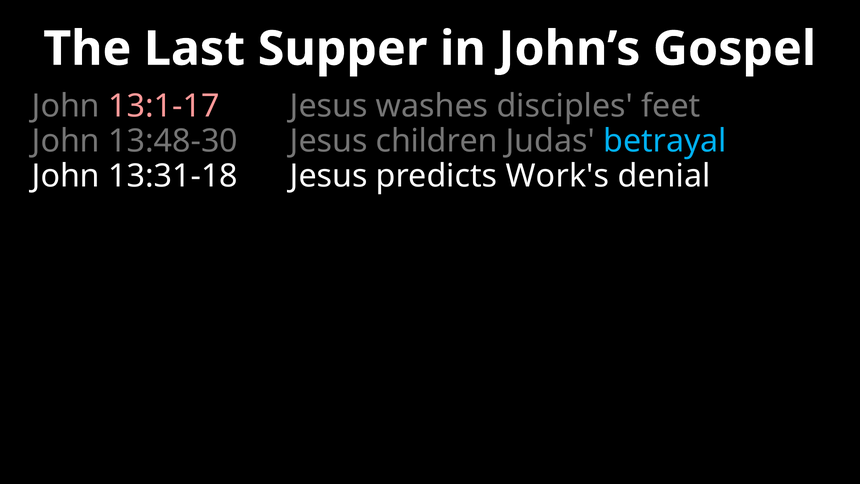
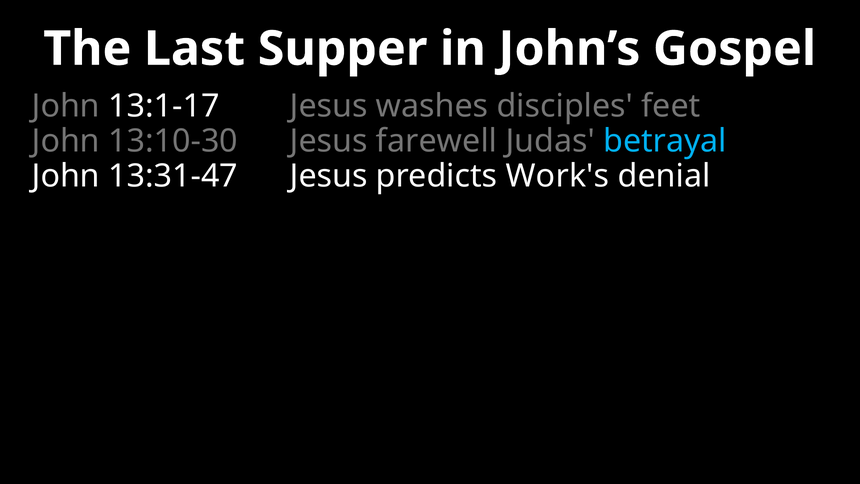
13:1-17 colour: pink -> white (164, 106)
13:48-30: 13:48-30 -> 13:10-30 (173, 141)
children: children -> farewell (437, 141)
13:31-18: 13:31-18 -> 13:31-47 (173, 176)
